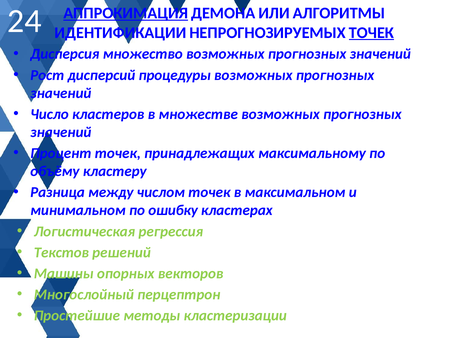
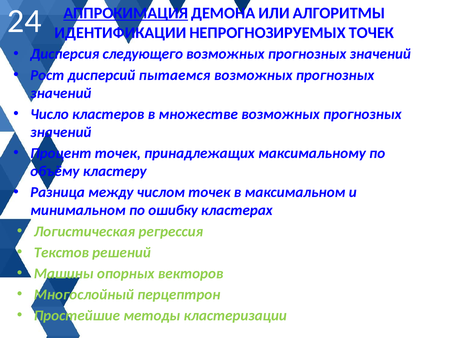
ТОЧЕК underline: present -> none (372, 33)
множество: множество -> следующего (143, 54)
процедуры: процедуры -> пытаемся (175, 75)
